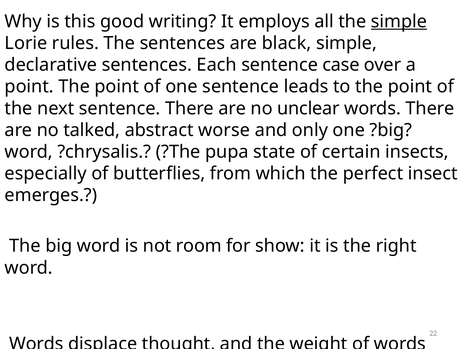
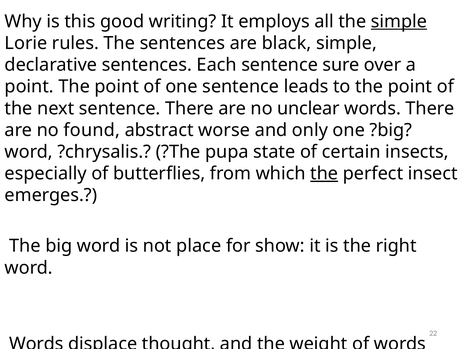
case: case -> sure (341, 65)
talked: talked -> found (92, 130)
the underline: none -> present (324, 173)
room: room -> place (199, 246)
